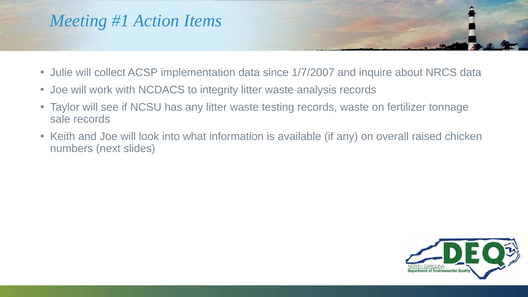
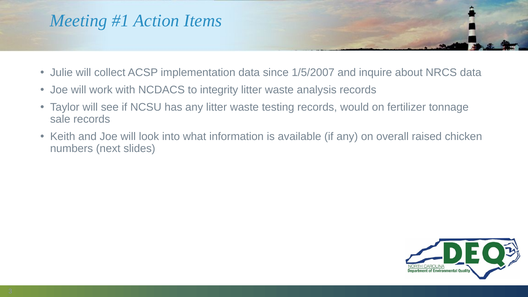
1/7/2007: 1/7/2007 -> 1/5/2007 (313, 73)
records waste: waste -> would (355, 107)
